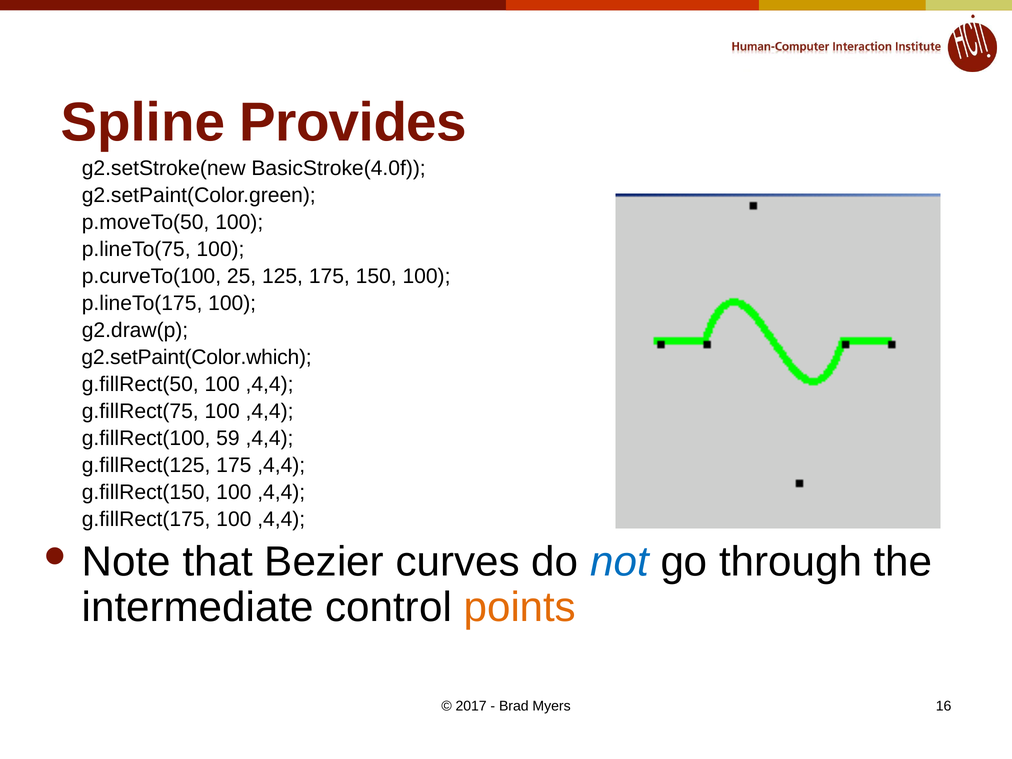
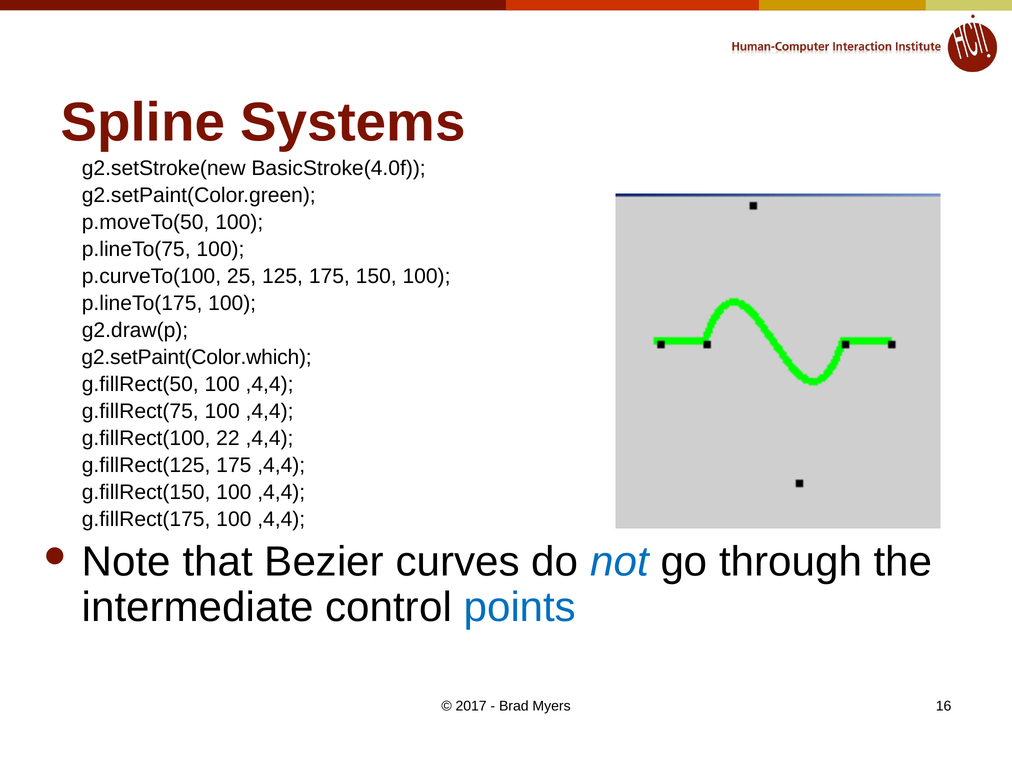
Provides: Provides -> Systems (353, 123)
59: 59 -> 22 (228, 438)
points colour: orange -> blue (520, 607)
